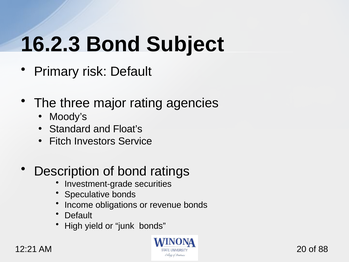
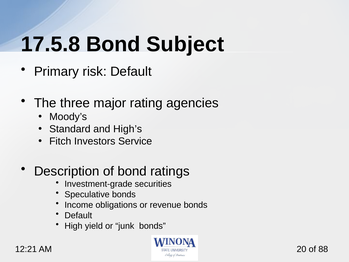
16.2.3: 16.2.3 -> 17.5.8 (51, 44)
Float’s: Float’s -> High’s (128, 129)
